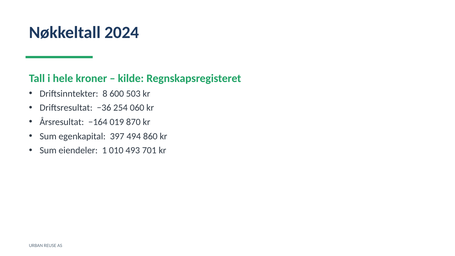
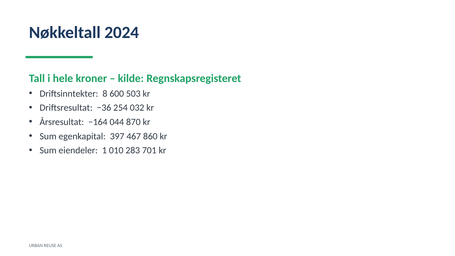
060: 060 -> 032 (137, 108)
019: 019 -> 044 (117, 122)
494: 494 -> 467 (134, 136)
493: 493 -> 283 (133, 150)
